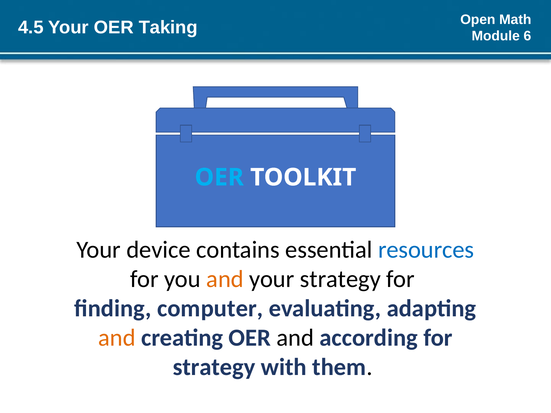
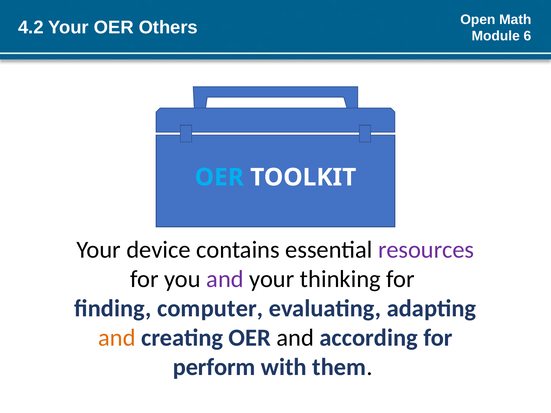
4.5: 4.5 -> 4.2 (31, 28)
Taking: Taking -> Others (168, 28)
resources colour: blue -> purple (426, 250)
and colour: orange -> purple (225, 279)
your strategy: strategy -> thinking (340, 279)
strategy: strategy -> perform (214, 367)
